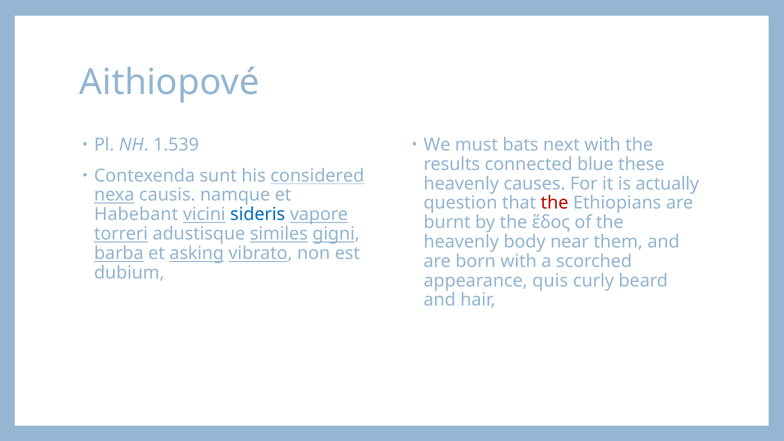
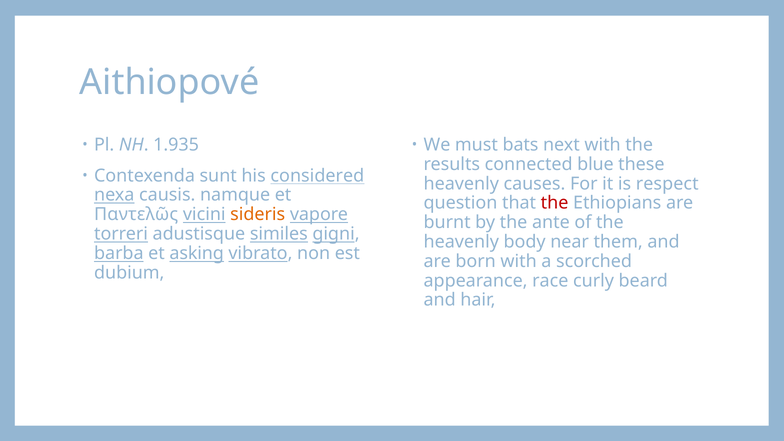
1.539: 1.539 -> 1.935 (176, 145)
actually: actually -> respect (667, 184)
Habebant: Habebant -> Παντελῶς (136, 214)
sideris colour: blue -> orange (258, 214)
ἕδος: ἕδος -> ante (551, 222)
quis: quis -> race (550, 281)
